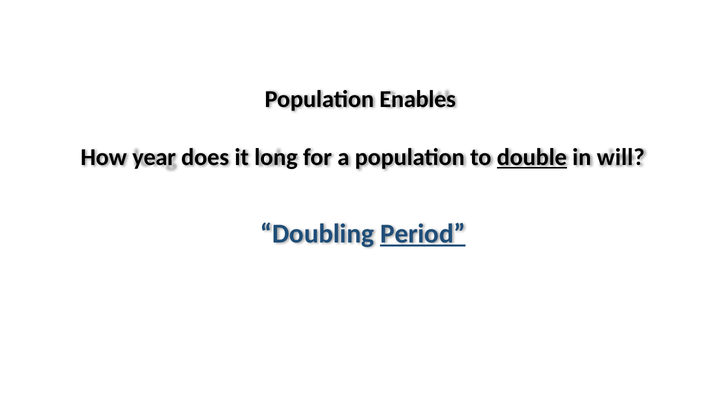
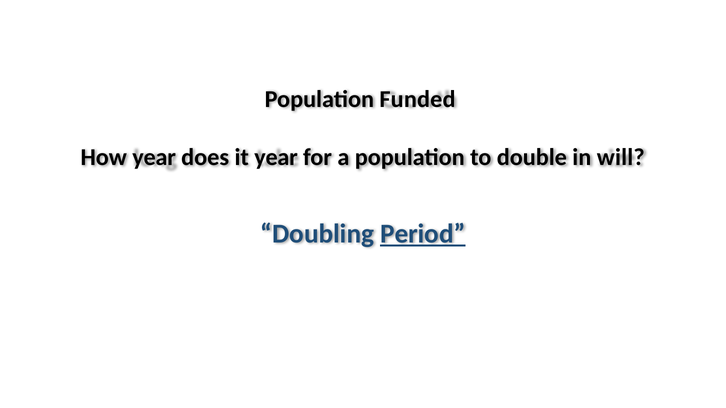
Enables: Enables -> Funded (417, 99)
it long: long -> year (276, 158)
double underline: present -> none (532, 158)
